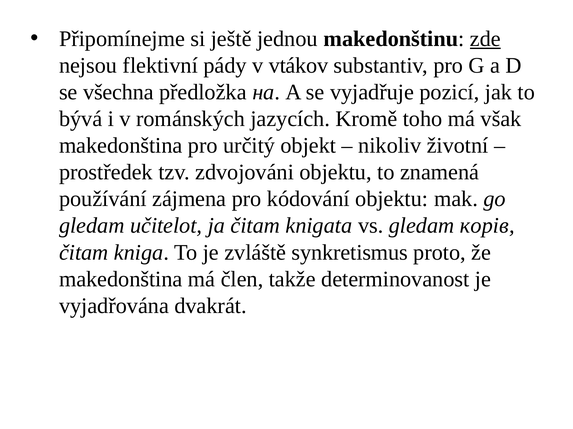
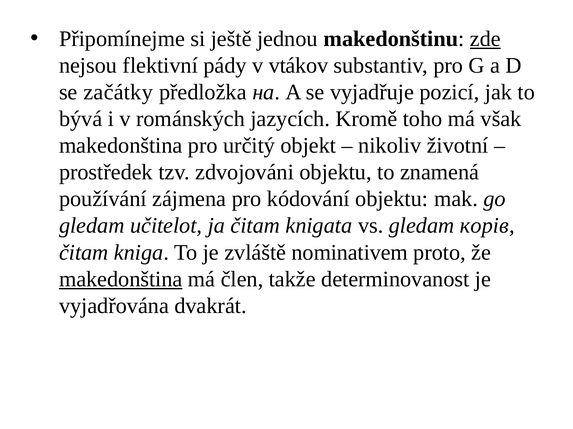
všechna: všechna -> začátky (118, 92)
synkretismus: synkretismus -> nominativem (350, 253)
makedonština underline: none -> present (121, 280)
